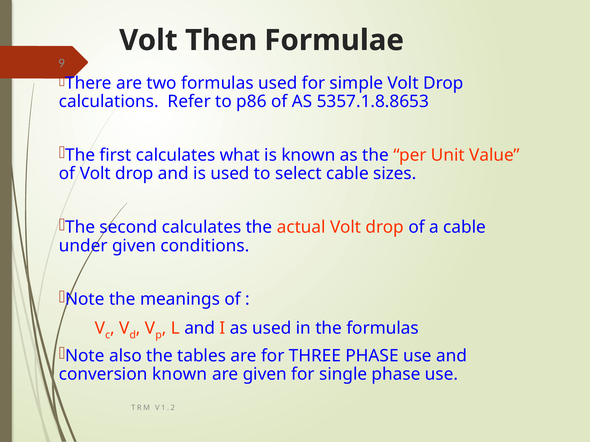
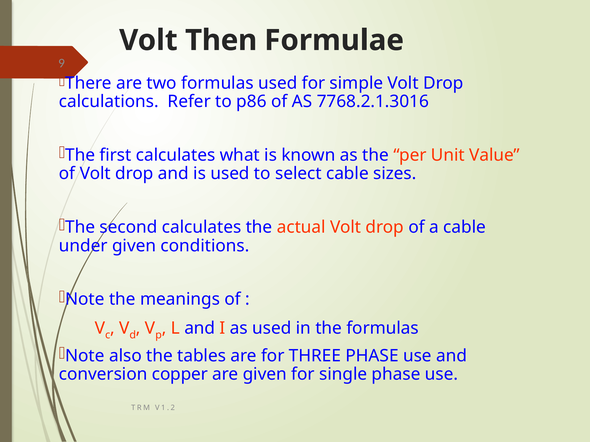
5357.1.8.8653: 5357.1.8.8653 -> 7768.2.1.3016 (373, 102)
conversion known: known -> copper (180, 375)
